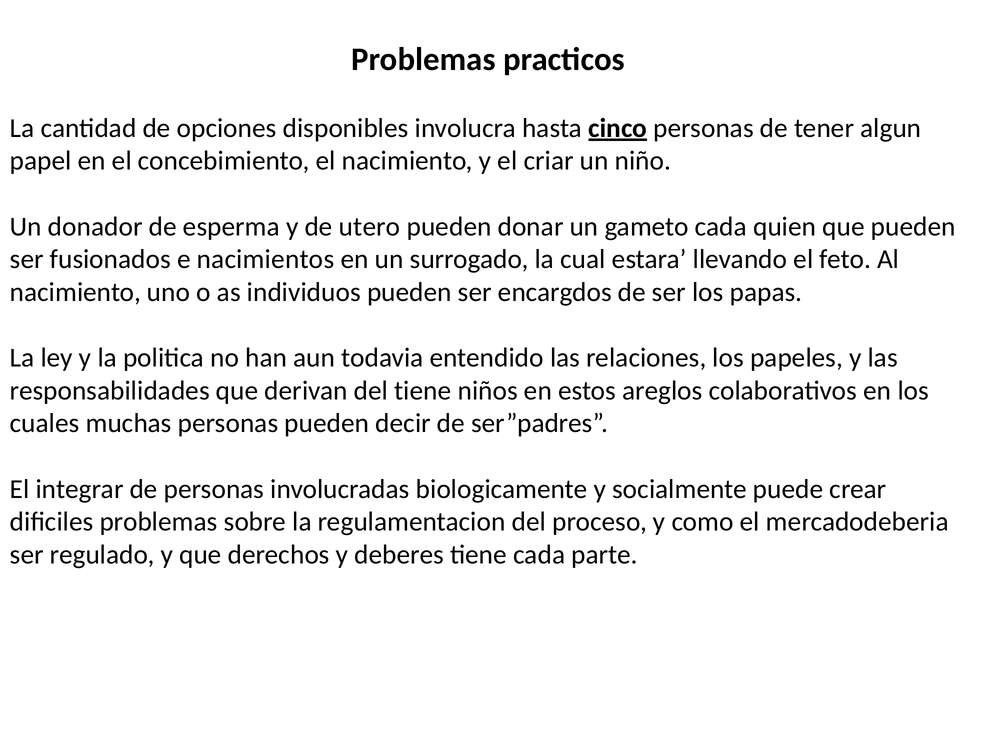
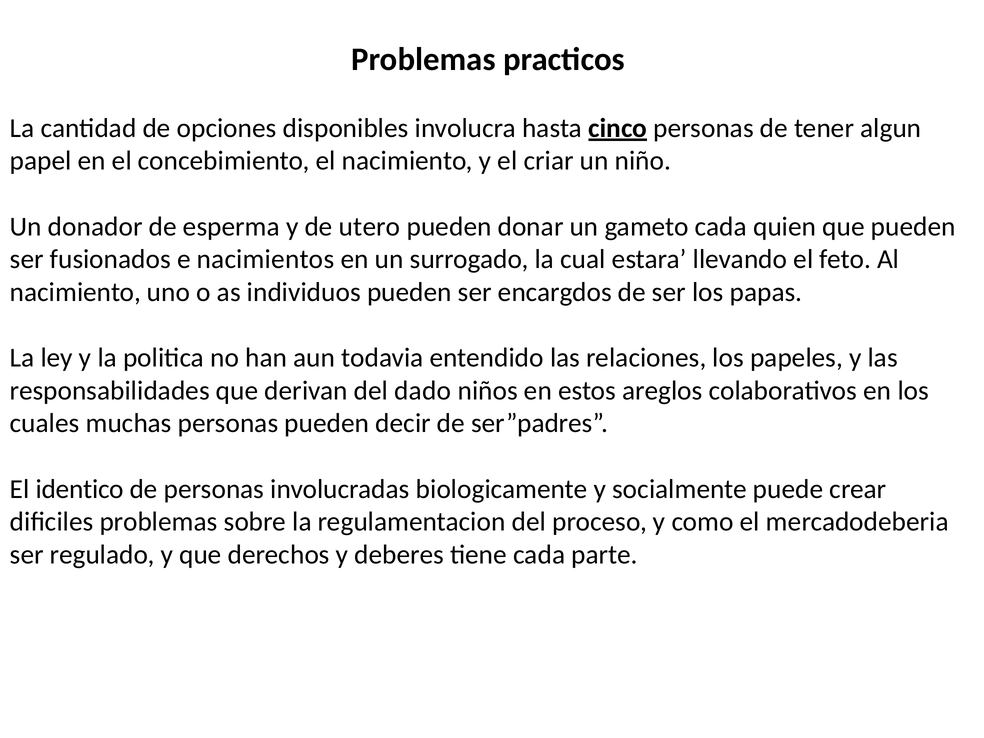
del tiene: tiene -> dado (423, 391)
integrar: integrar -> identico (80, 489)
